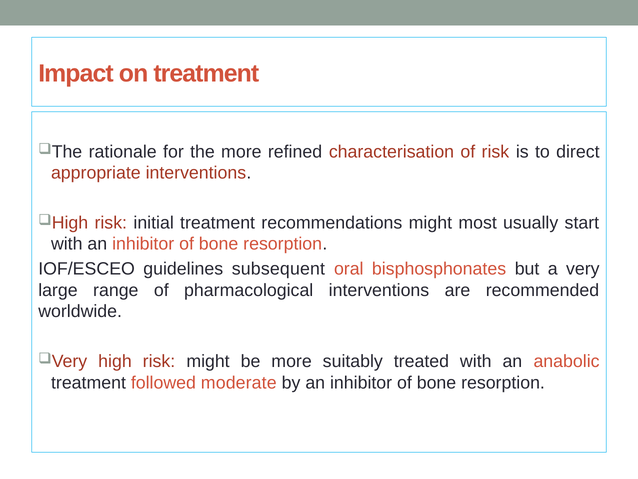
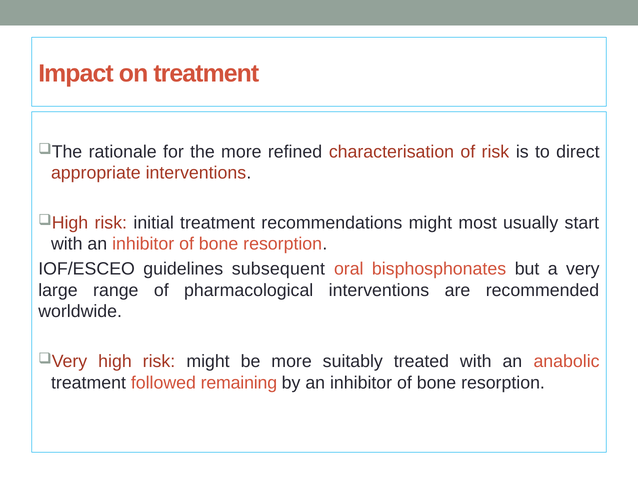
moderate: moderate -> remaining (239, 382)
